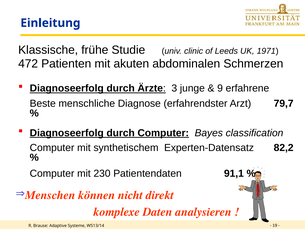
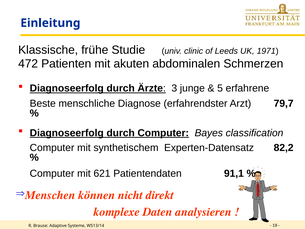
9: 9 -> 5 (220, 88)
230: 230 -> 621 (102, 173)
